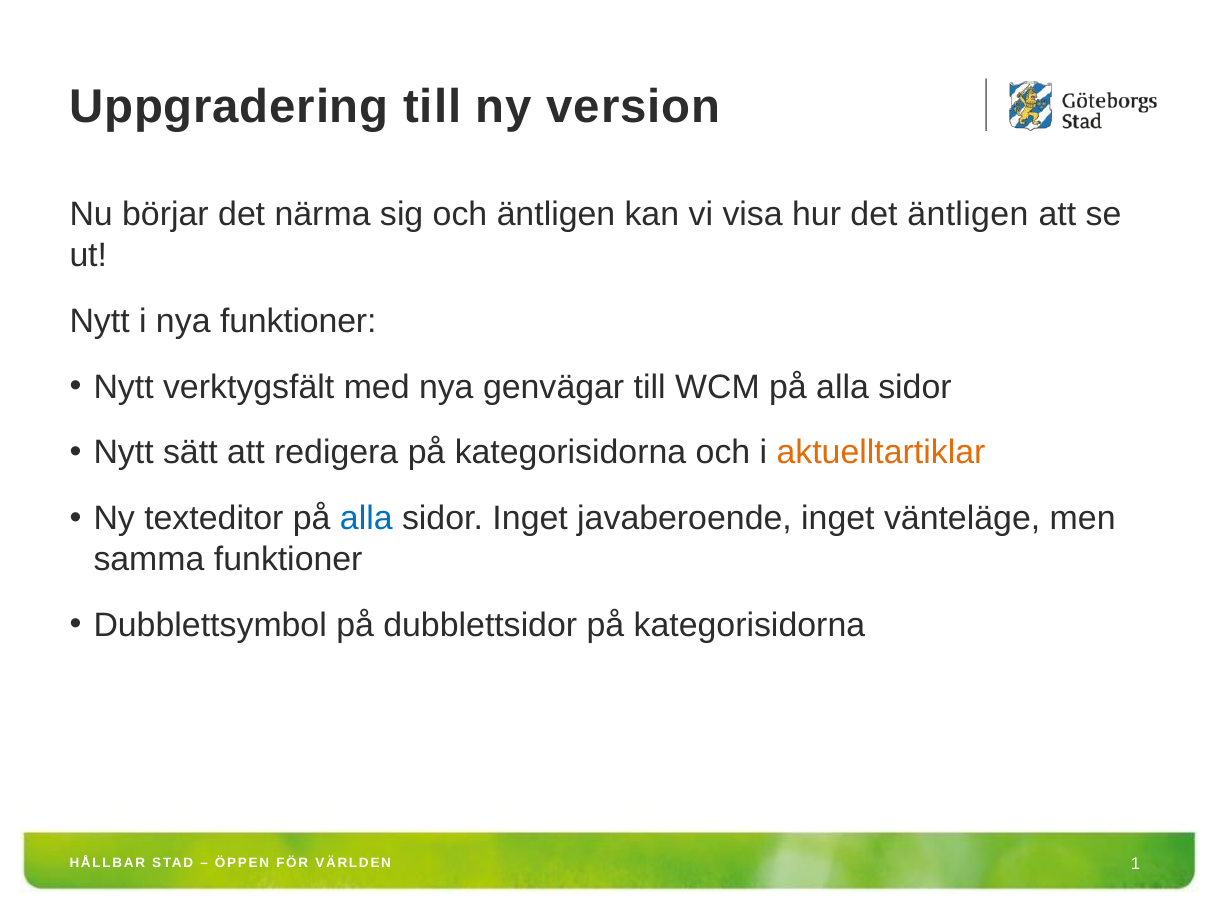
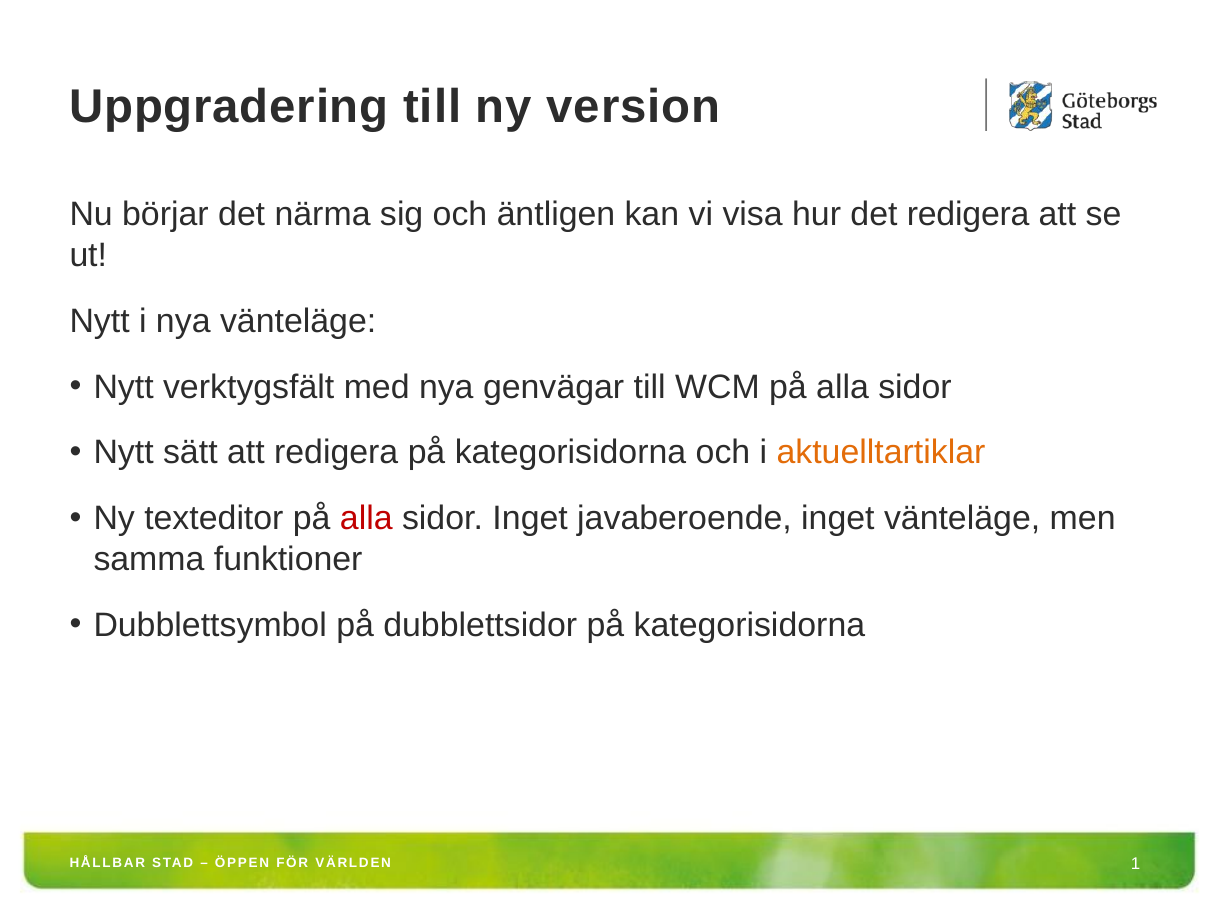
det äntligen: äntligen -> redigera (968, 214)
nya funktioner: funktioner -> vänteläge (298, 321)
alla colour: blue -> red (366, 519)
